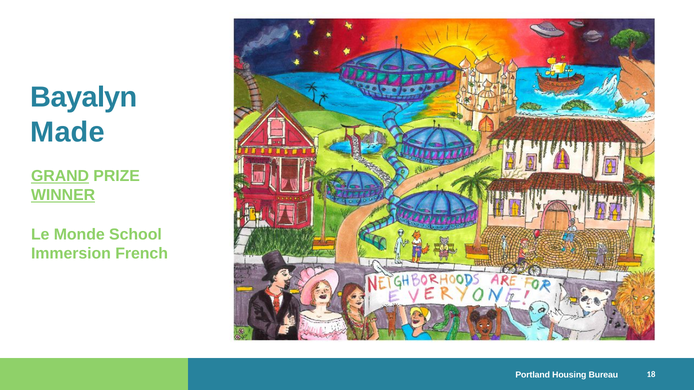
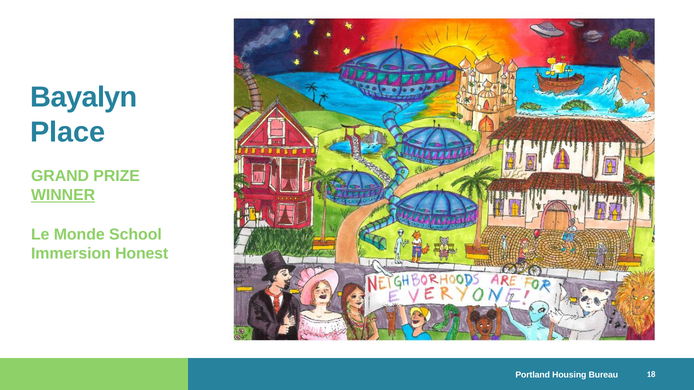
Made: Made -> Place (68, 132)
GRAND underline: present -> none (60, 176)
French: French -> Honest (142, 254)
